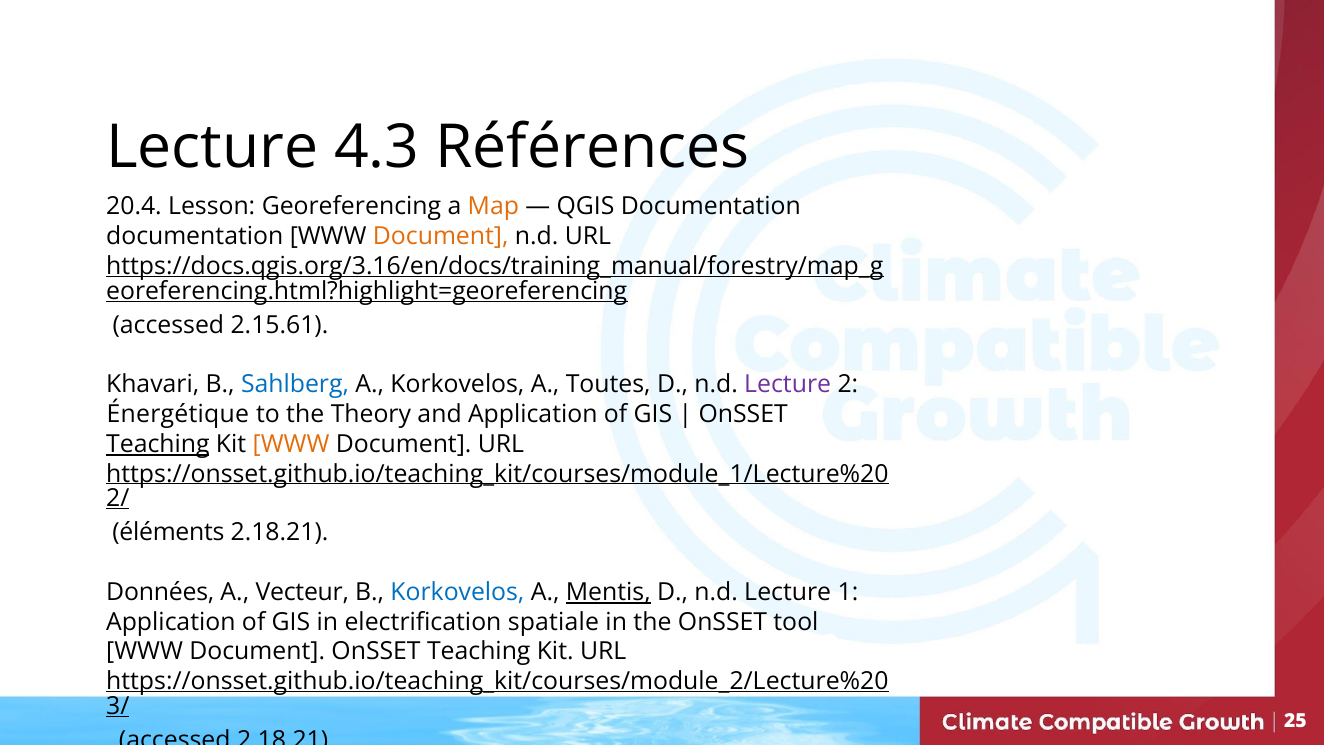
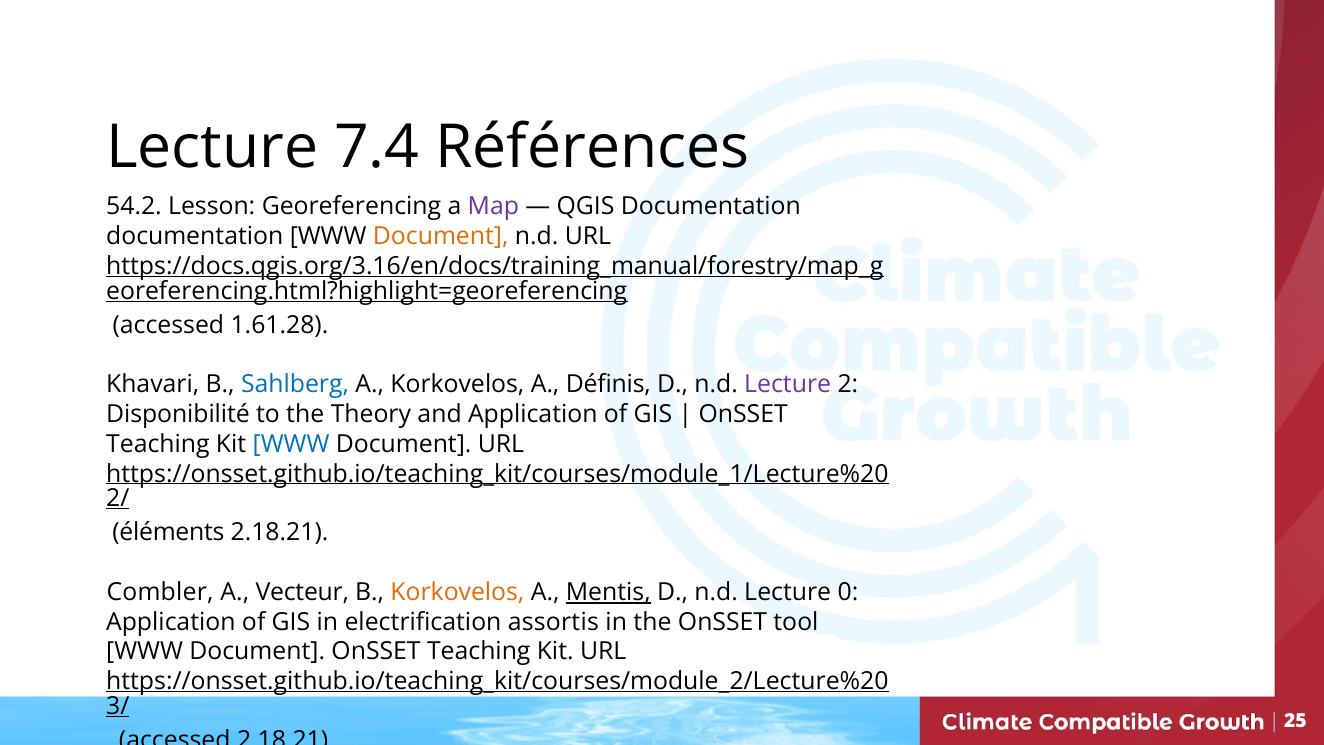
4.3: 4.3 -> 7.4 (377, 147)
20.4: 20.4 -> 54.2 (134, 207)
Map colour: orange -> purple (493, 207)
2.15.61: 2.15.61 -> 1.61.28 (279, 325)
Toutes: Toutes -> Définis (608, 384)
Énergétique: Énergétique -> Disponibilité (178, 414)
Teaching underline: present -> none (158, 444)
WWW colour: orange -> blue (291, 444)
Données: Données -> Combler (160, 592)
Korkovelos colour: blue -> orange (457, 592)
1: 1 -> 0 (848, 592)
spatiale: spatiale -> assortis (553, 622)
